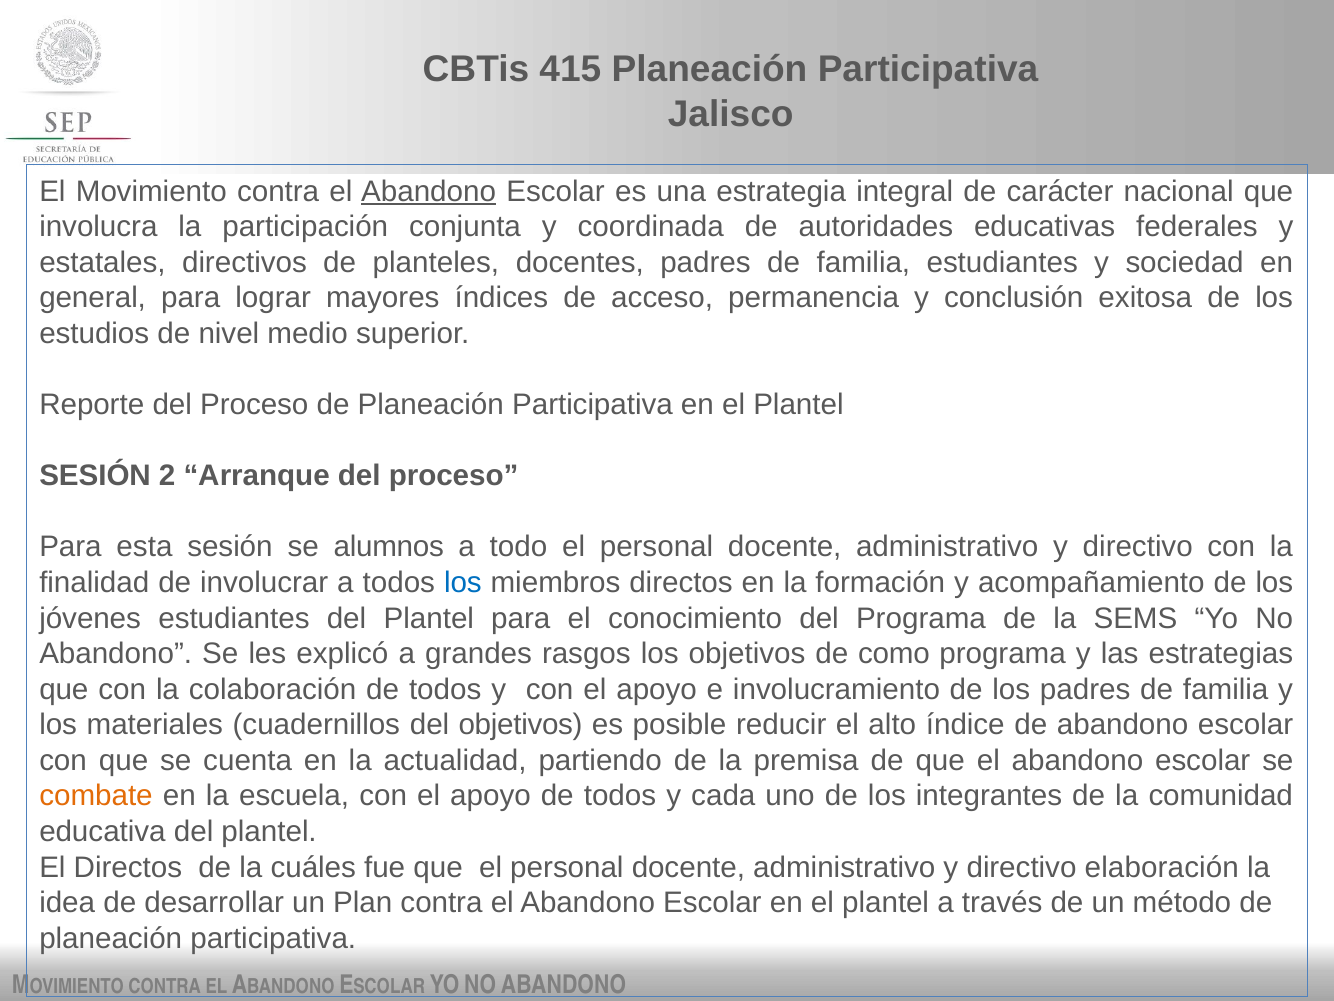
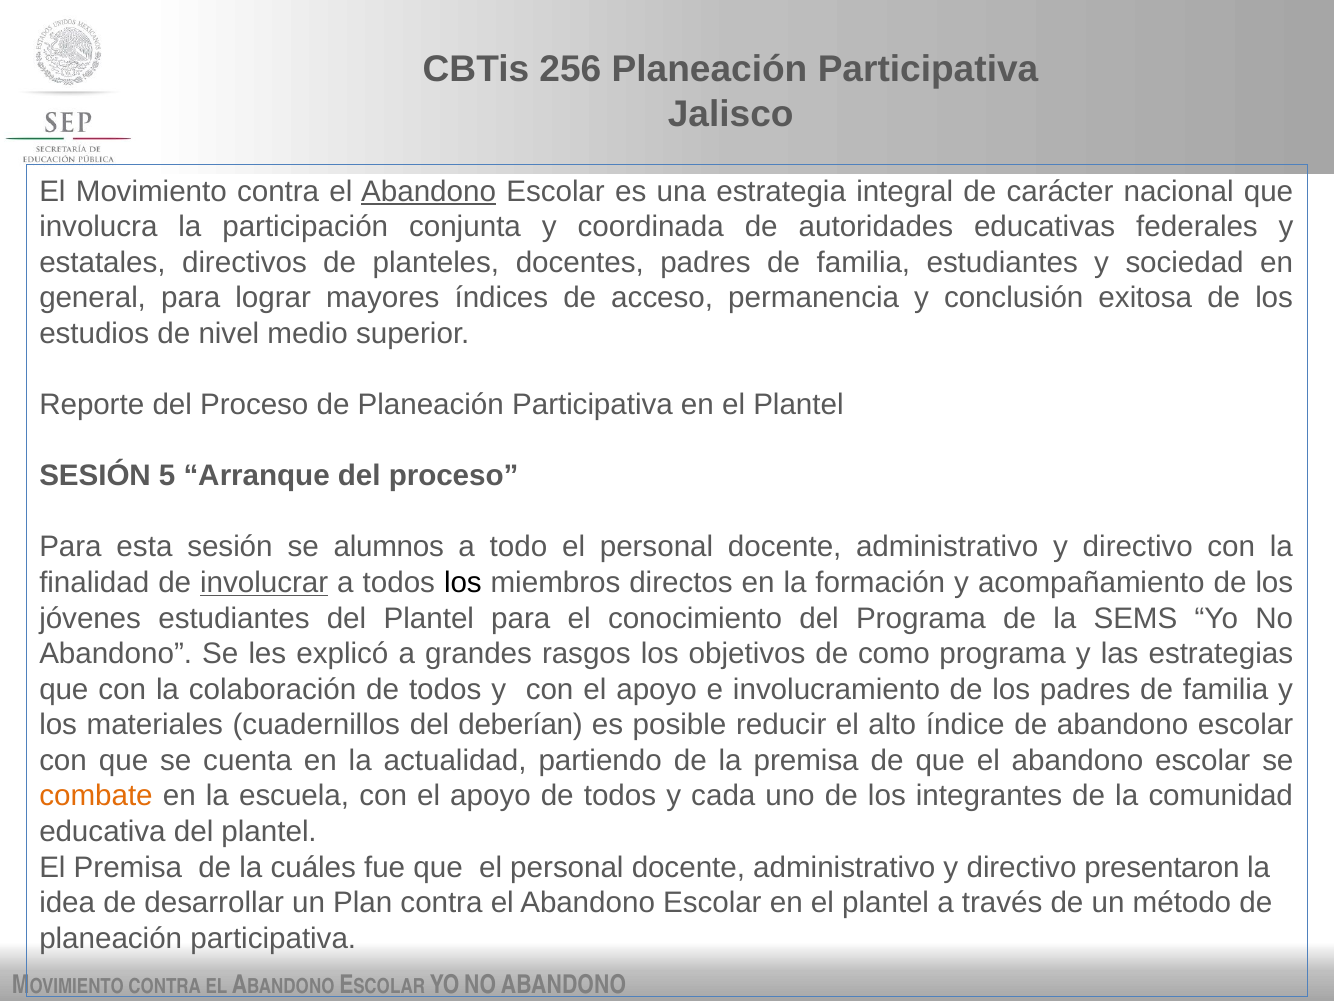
415: 415 -> 256 (570, 69)
2: 2 -> 5 (167, 476)
involucrar underline: none -> present (264, 582)
los colour: blue -> black (463, 582)
del objetivos: objetivos -> deberían (521, 725)
El Directos: Directos -> Premisa (128, 867)
elaboración: elaboración -> presentaron (1162, 867)
